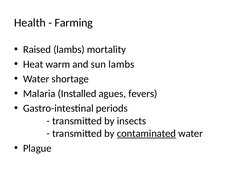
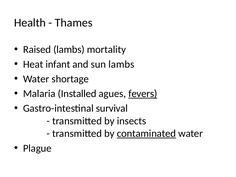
Farming: Farming -> Thames (74, 23)
warm: warm -> infant (58, 64)
fevers underline: none -> present (143, 94)
periods: periods -> survival (112, 108)
